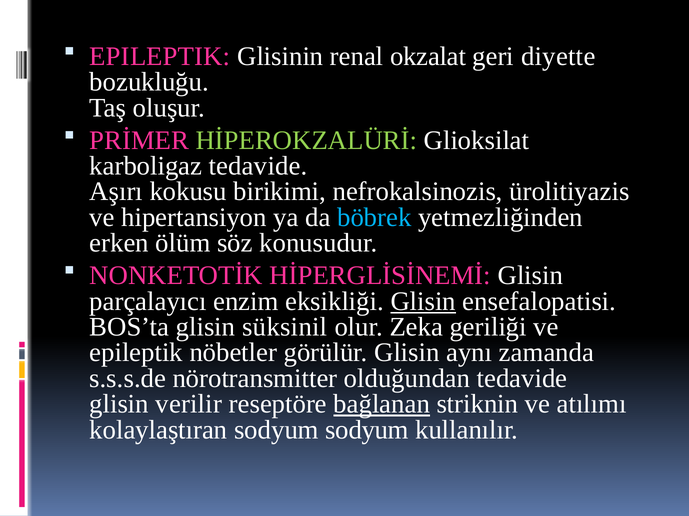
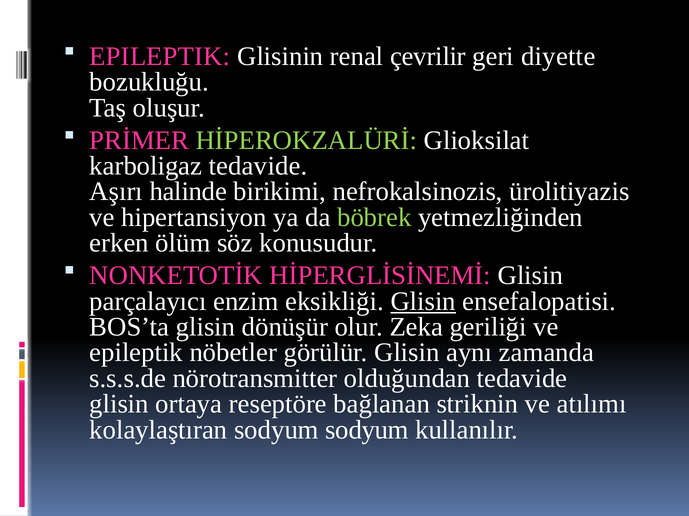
okzalat: okzalat -> çevrilir (428, 57)
kokusu: kokusu -> halinde (188, 192)
böbrek colour: light blue -> light green (374, 218)
süksinil: süksinil -> dönüşür (285, 327)
verilir: verilir -> ortaya (189, 405)
bağlanan underline: present -> none (382, 405)
